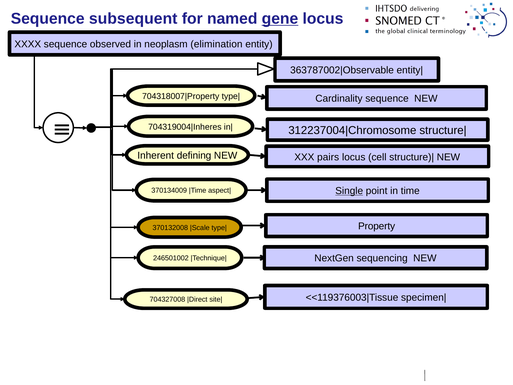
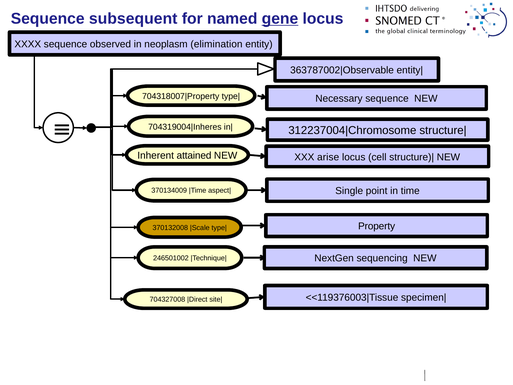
Cardinality: Cardinality -> Necessary (339, 99)
defining: defining -> attained (194, 155)
pairs: pairs -> arise (328, 157)
Single underline: present -> none (349, 191)
